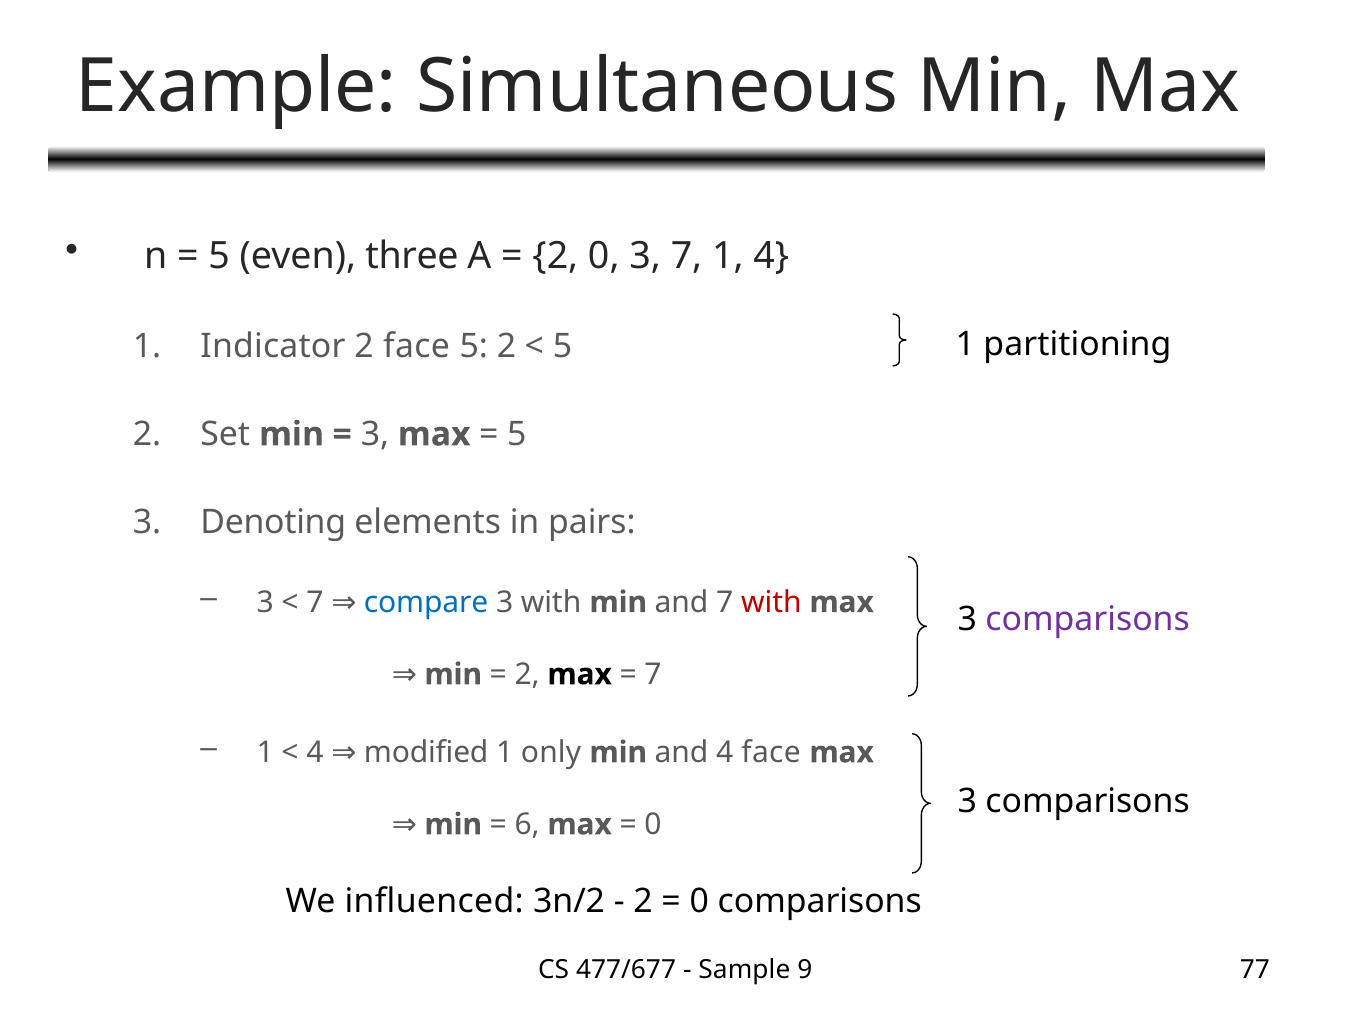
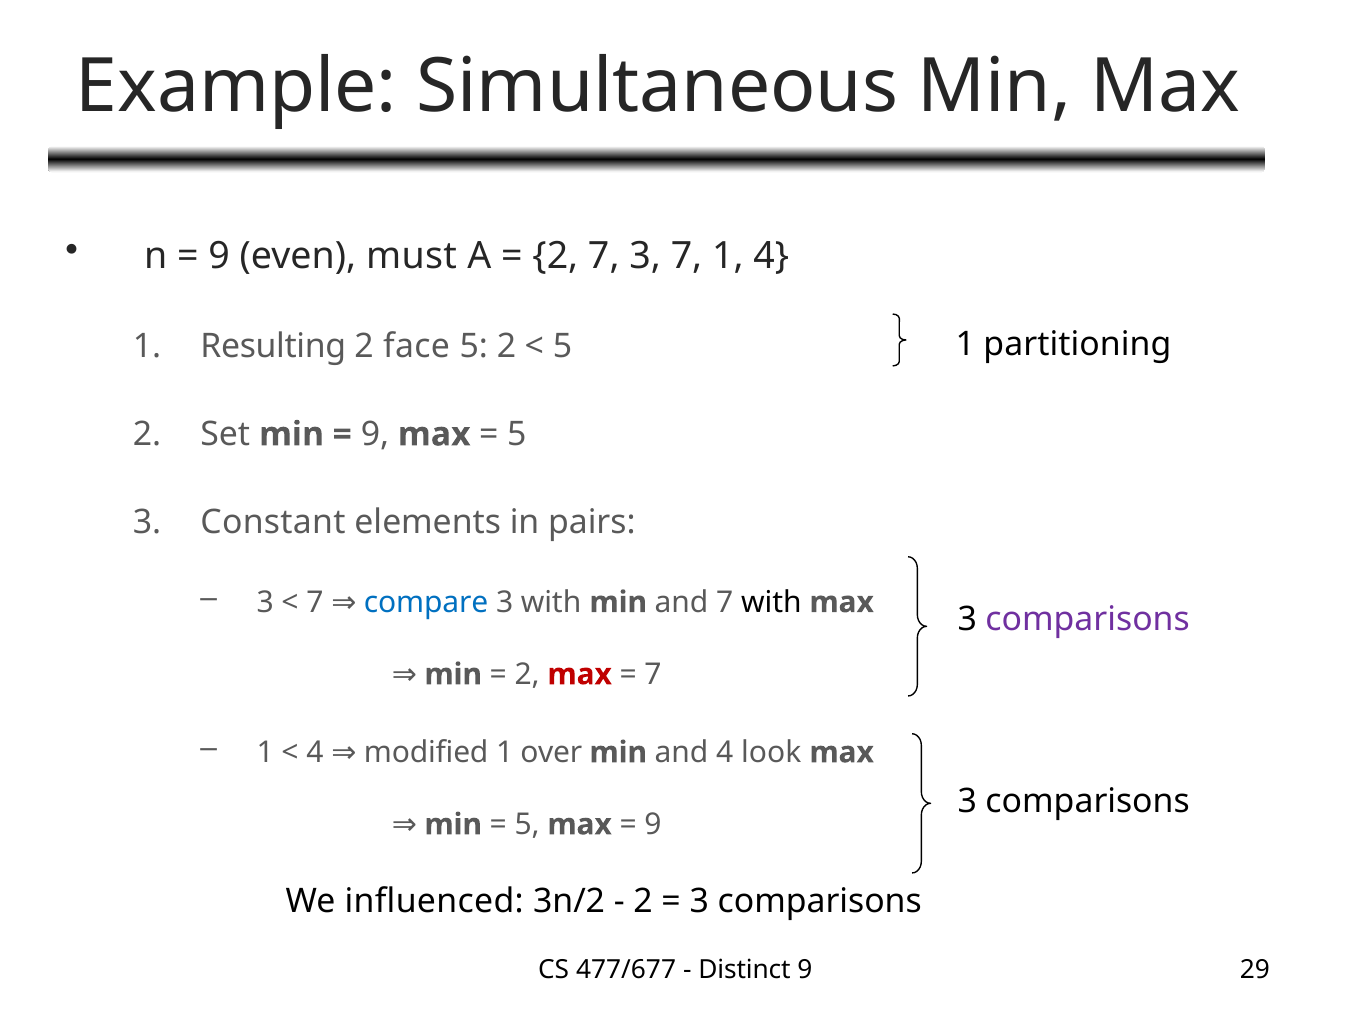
5: 5 -> 9 (219, 256)
three: three -> must (412, 256)
2 0: 0 -> 7 (604, 256)
Indicator: Indicator -> Resulting (273, 346)
3: 3 -> 9 (375, 434)
Denoting: Denoting -> Constant (273, 522)
with colour: red -> black (771, 602)
max colour: black -> red (580, 674)
only: only -> over (551, 752)
4 face: face -> look (771, 752)
6: 6 -> 5 (527, 824)
0: 0 -> 9 (653, 824)
0: 0 -> 3 (699, 901)
Sample: Sample -> Distinct (745, 970)
77: 77 -> 29 (1255, 970)
